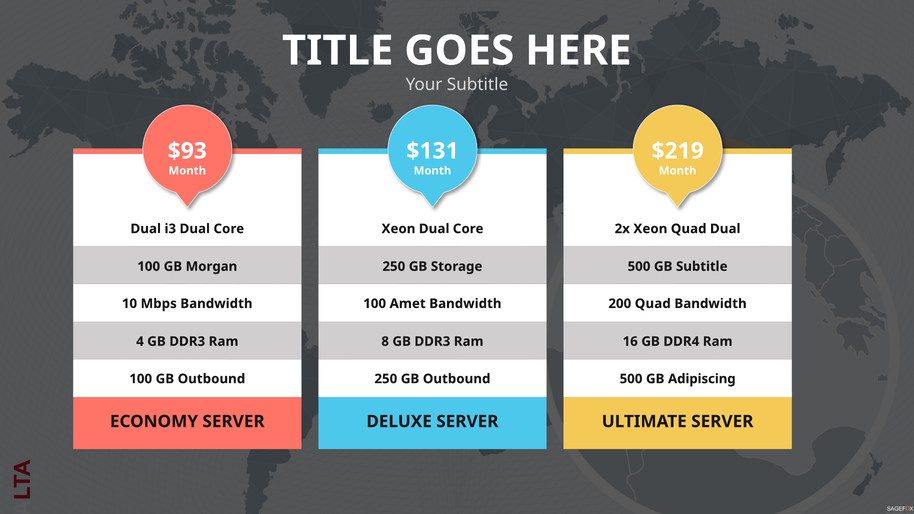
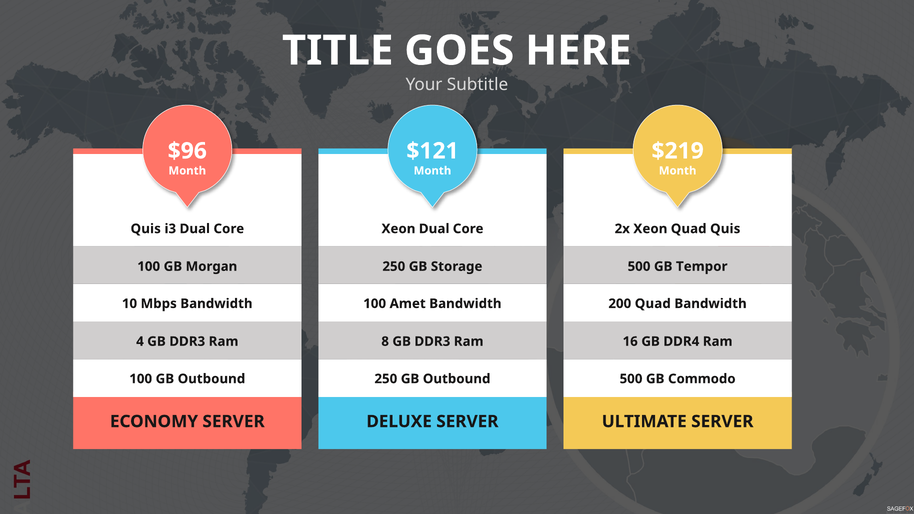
$93: $93 -> $96 (187, 151)
$131: $131 -> $121 (432, 151)
Dual: Dual -> Quis (146, 229)
Quad Dual: Dual -> Quis (725, 229)
GB Subtitle: Subtitle -> Tempor (702, 267)
Adipiscing: Adipiscing -> Commodo (702, 379)
